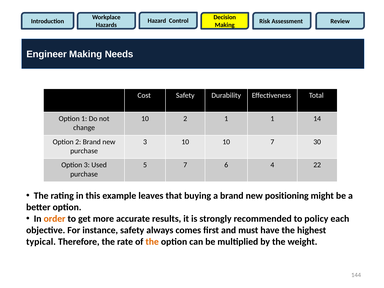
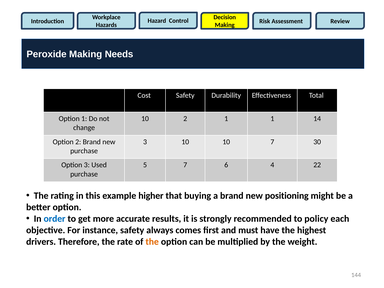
Engineer: Engineer -> Peroxide (47, 54)
leaves: leaves -> higher (151, 196)
order colour: orange -> blue (55, 219)
typical: typical -> drivers (41, 242)
